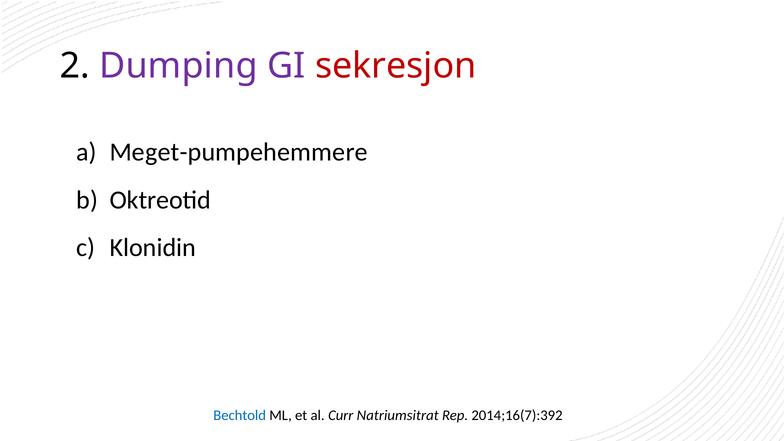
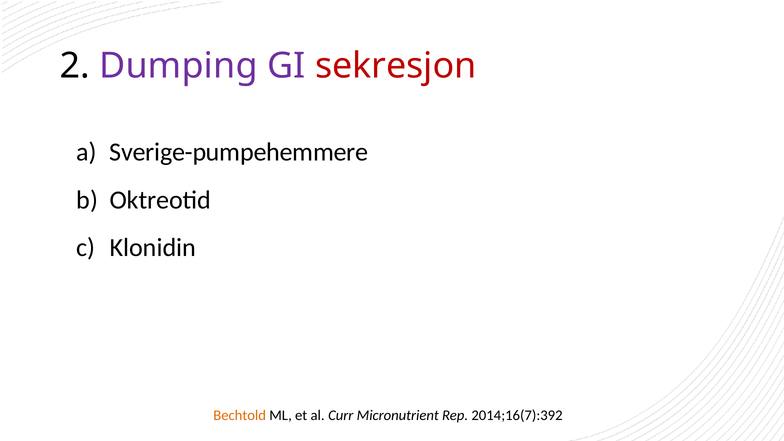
Meget-pumpehemmere: Meget-pumpehemmere -> Sverige-pumpehemmere (239, 152)
Bechtold colour: blue -> orange (240, 415)
Natriumsitrat: Natriumsitrat -> Micronutrient (398, 415)
